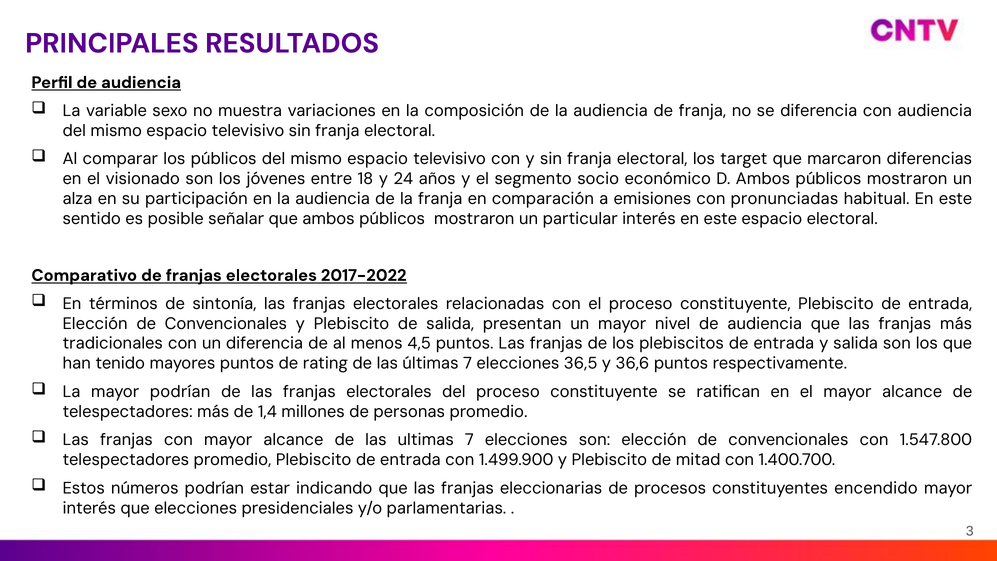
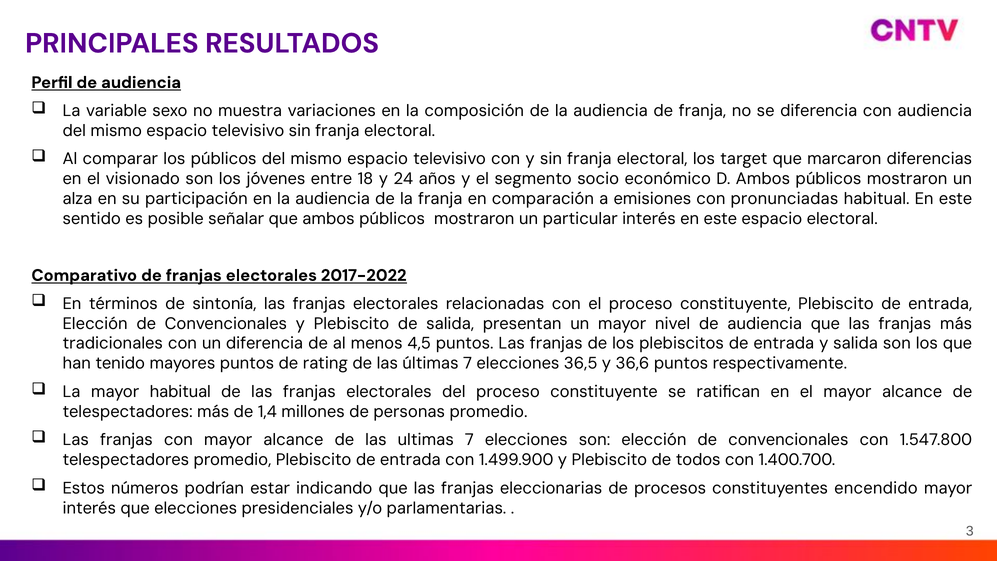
mayor podrían: podrían -> habitual (180, 392)
mitad: mitad -> todos (698, 460)
